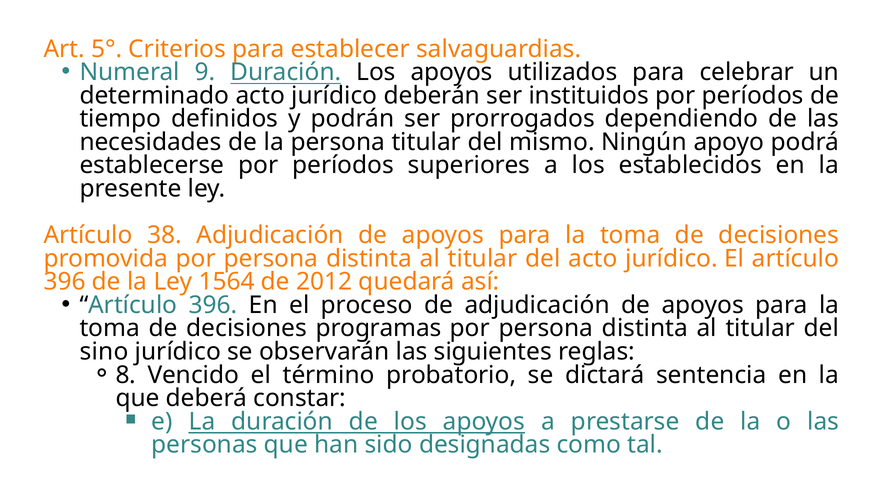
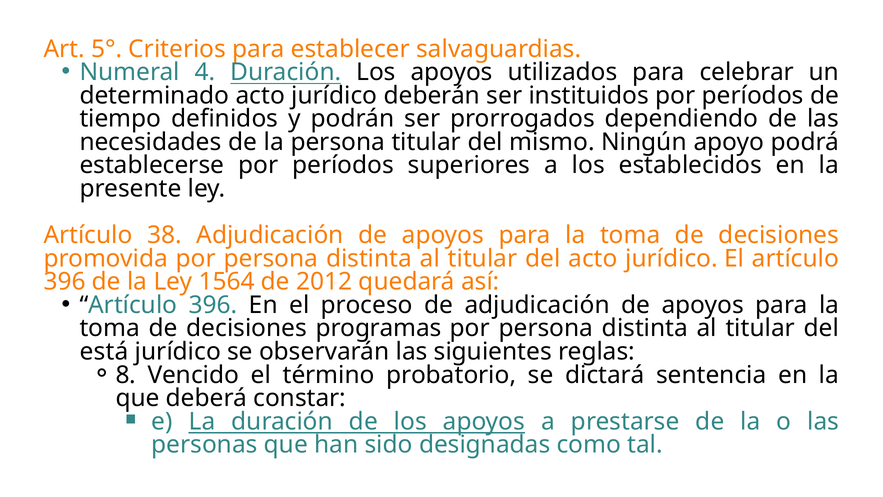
9: 9 -> 4 (205, 72)
sino: sino -> está (104, 351)
